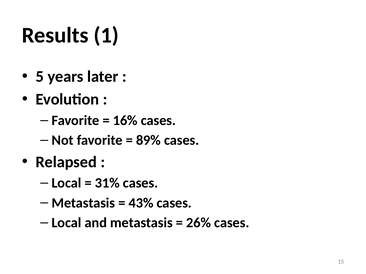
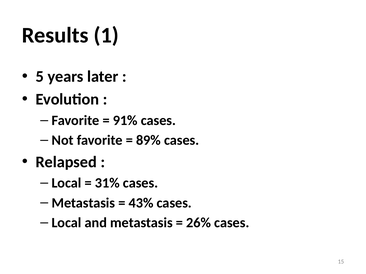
16%: 16% -> 91% (125, 121)
